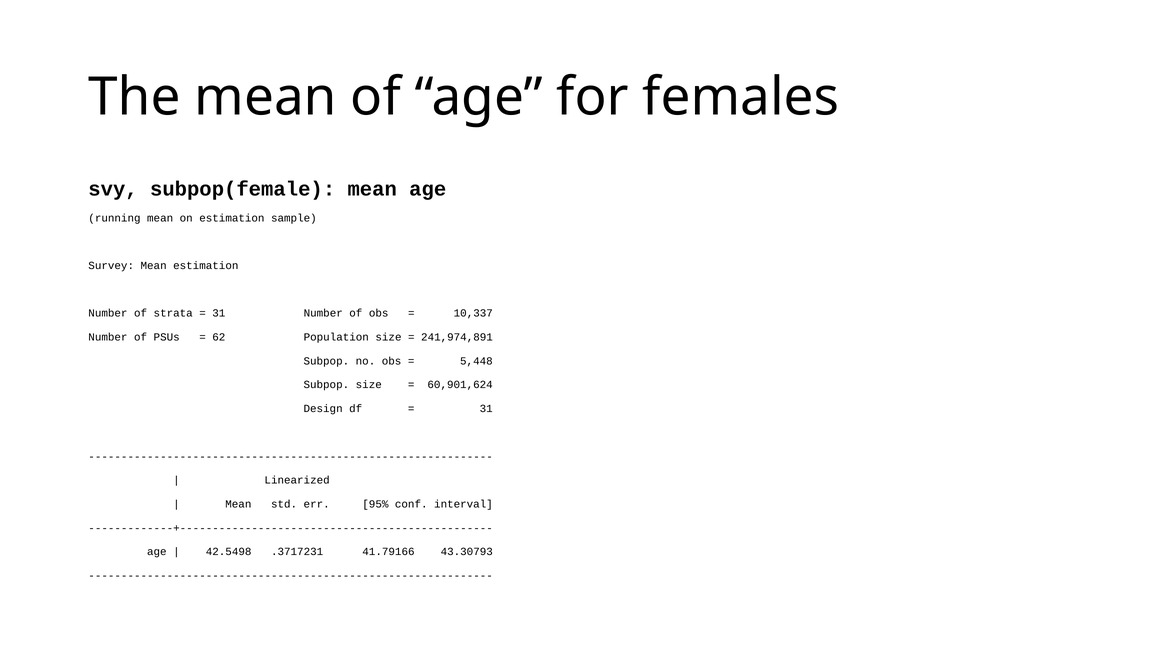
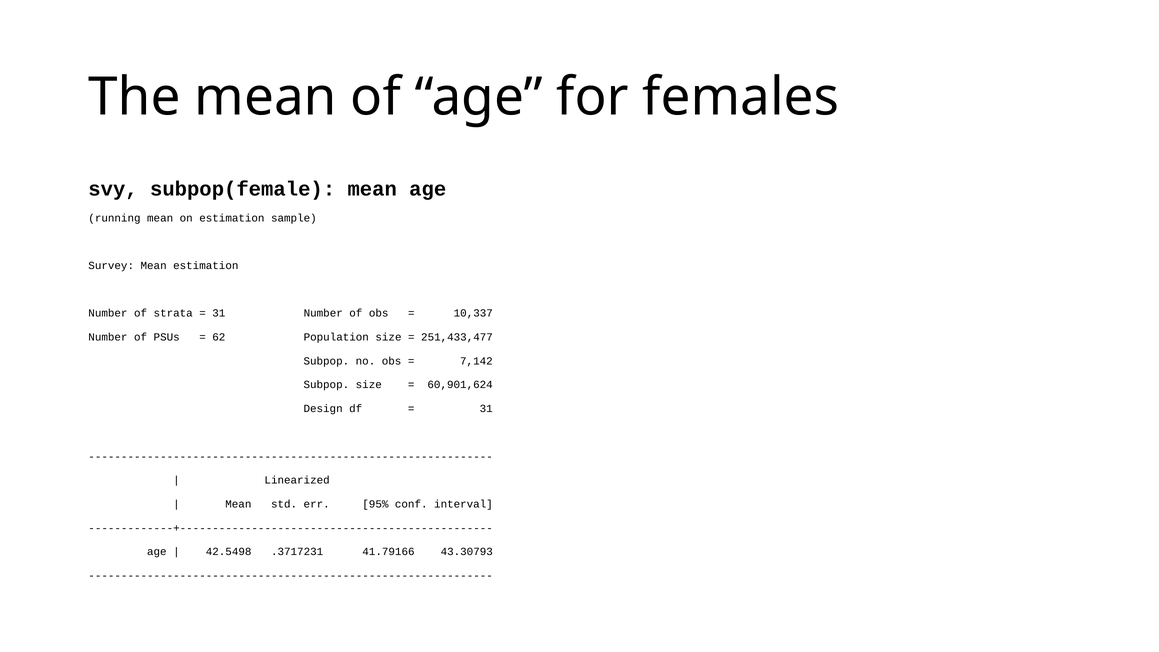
241,974,891: 241,974,891 -> 251,433,477 (457, 337)
5,448: 5,448 -> 7,142 (476, 361)
